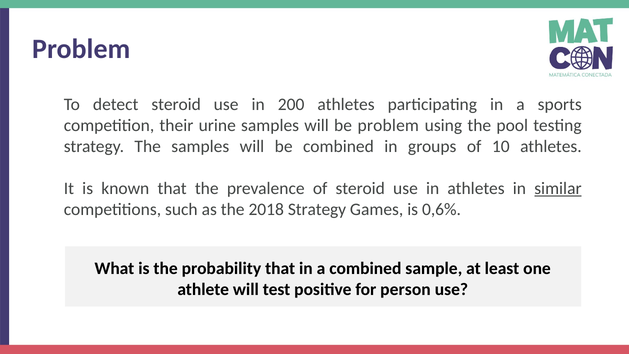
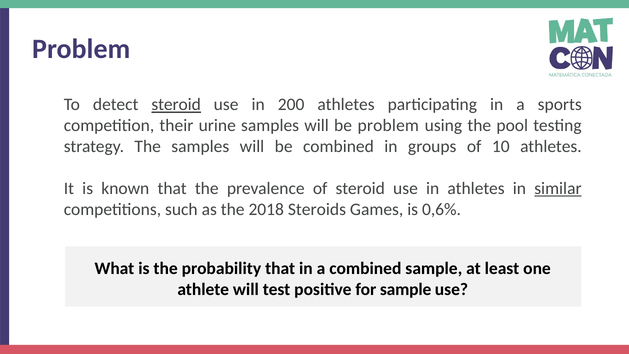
steroid underline: none -> present (176, 105)
2018 Strategy: Strategy -> Steroids (317, 210)
for person: person -> sample (406, 290)
